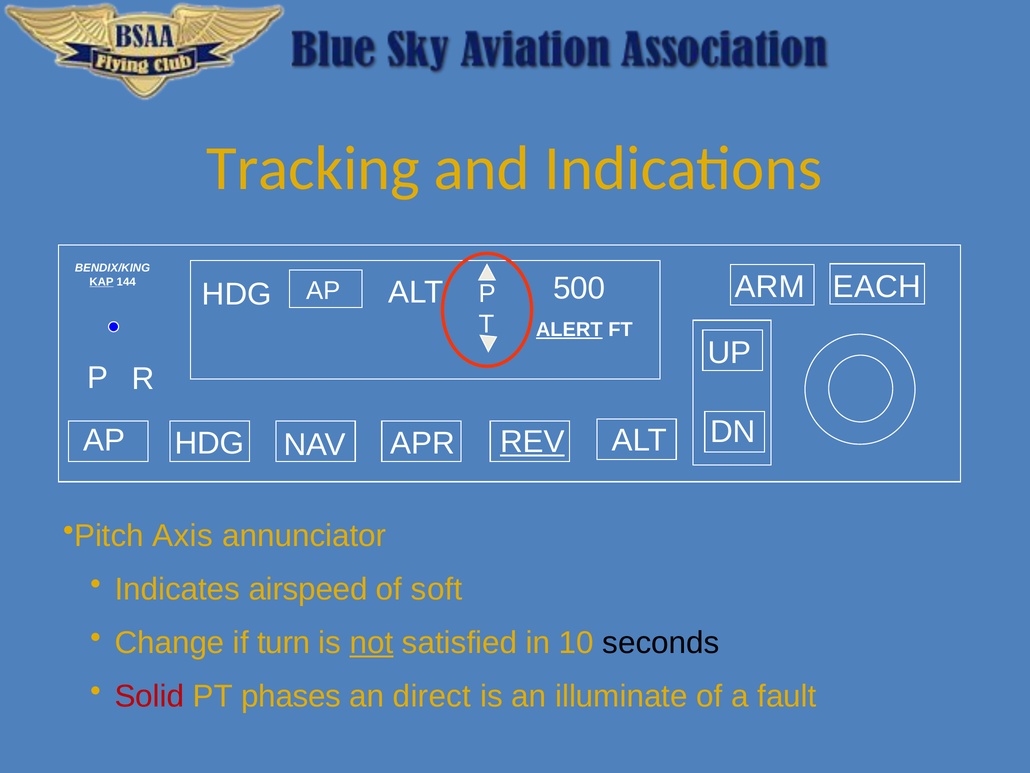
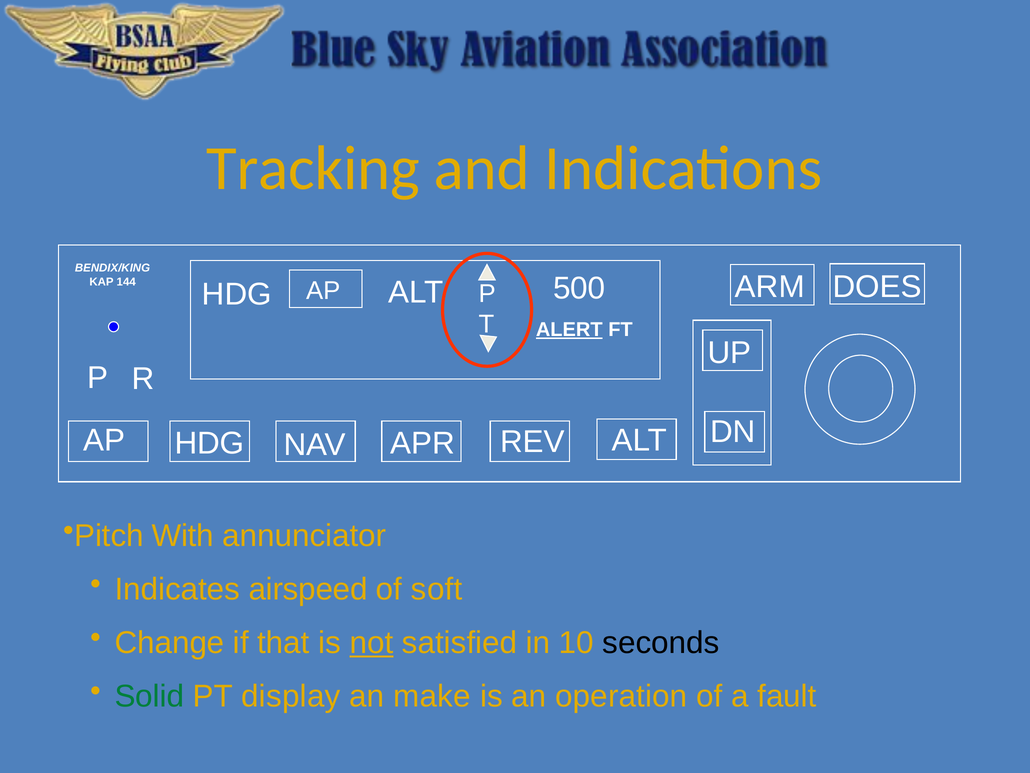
EACH: EACH -> DOES (877, 287)
KAP underline: present -> none (101, 282)
REV underline: present -> none (532, 442)
Axis: Axis -> With (183, 536)
turn: turn -> that (283, 643)
Solid colour: red -> green (149, 696)
phases: phases -> display (291, 696)
direct: direct -> make (432, 696)
illuminate: illuminate -> operation (621, 696)
